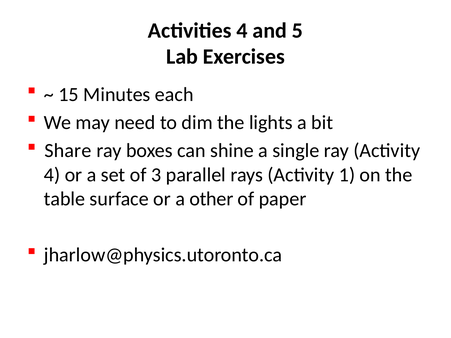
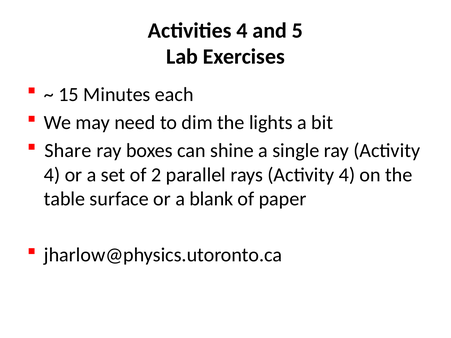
3: 3 -> 2 (156, 175)
rays Activity 1: 1 -> 4 (347, 175)
other: other -> blank (211, 199)
